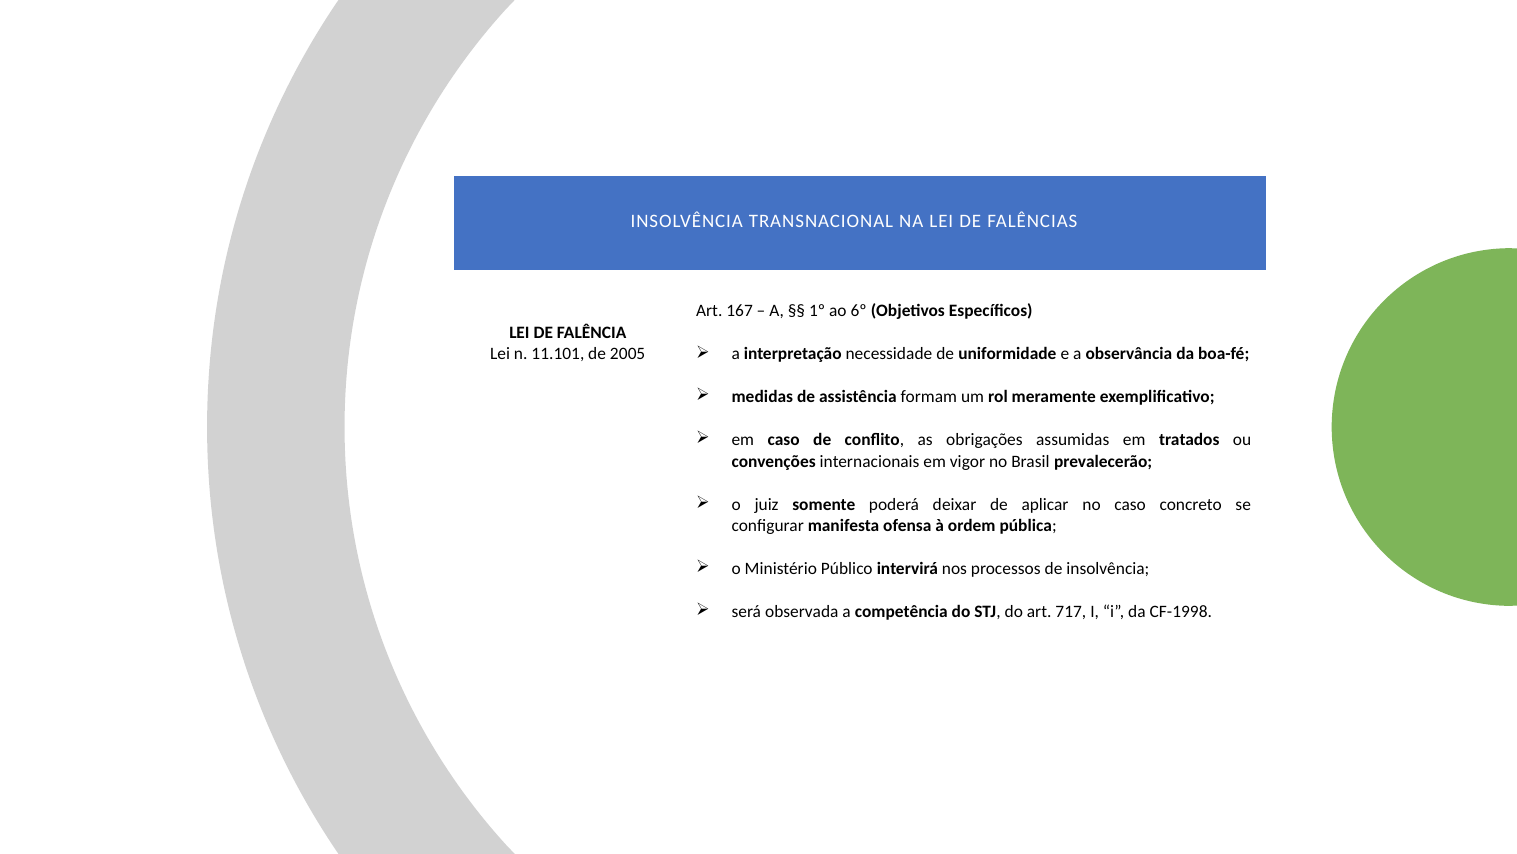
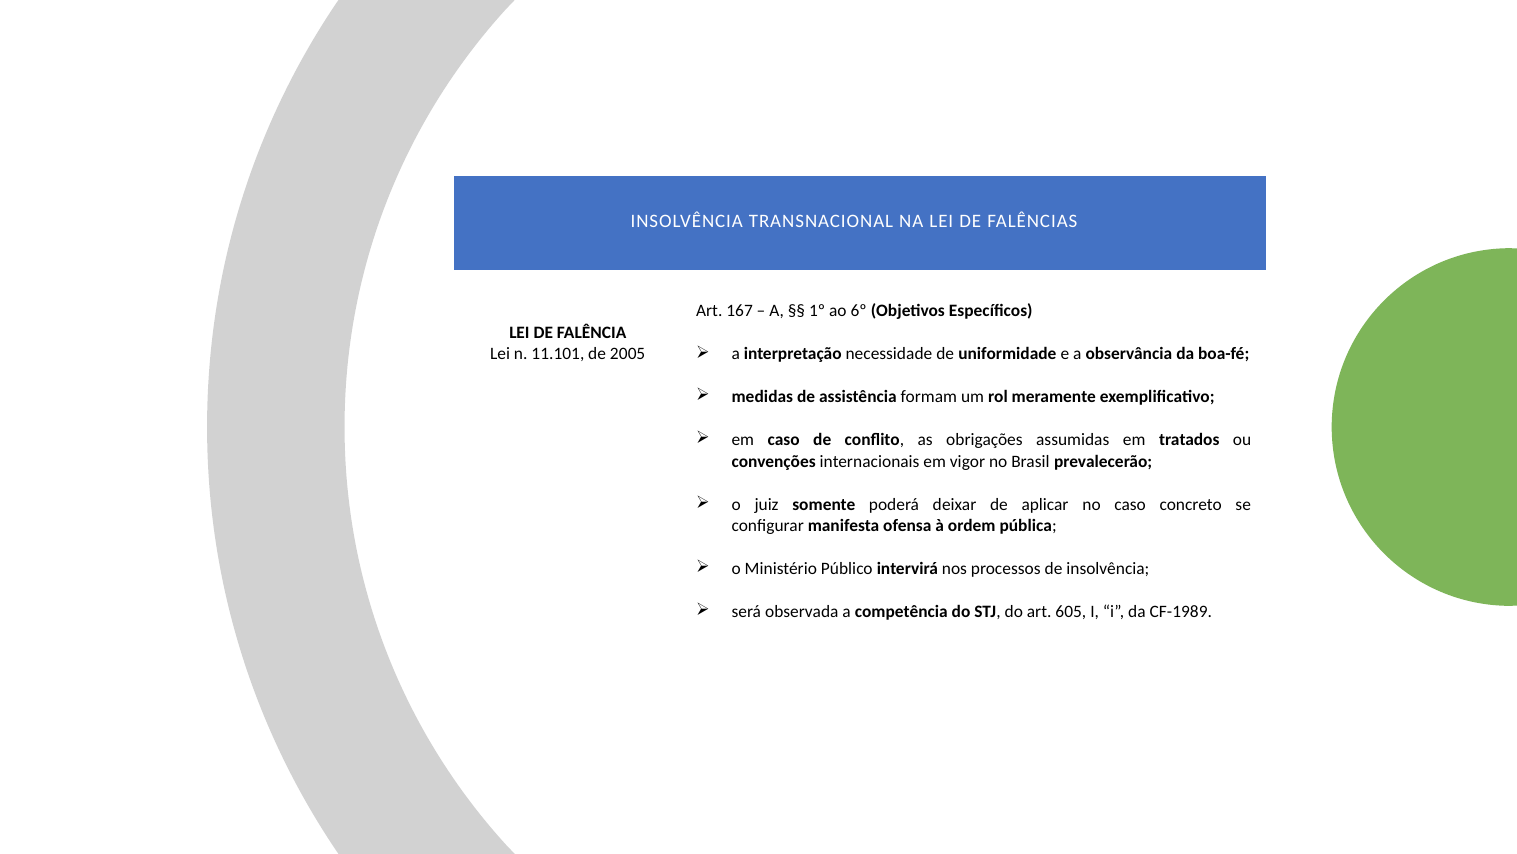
717: 717 -> 605 (1071, 611)
CF-1998: CF-1998 -> CF-1989 (1181, 611)
